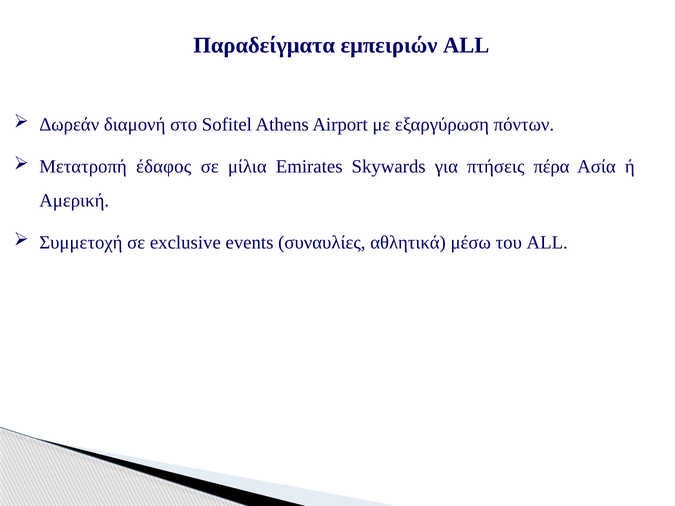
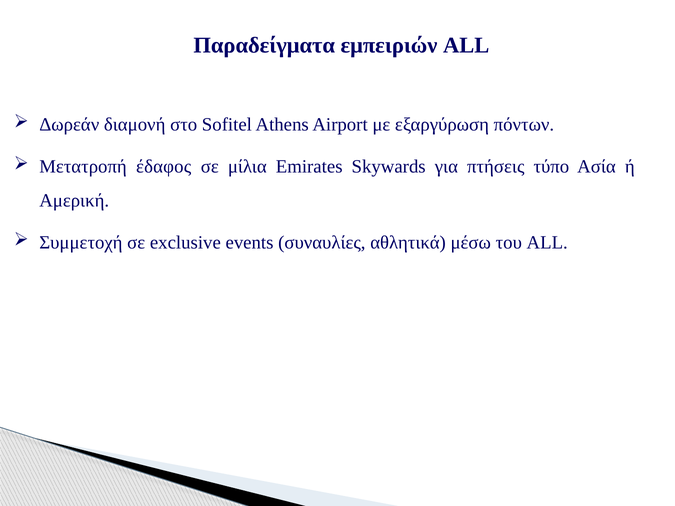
πέρα: πέρα -> τύπο (551, 167)
